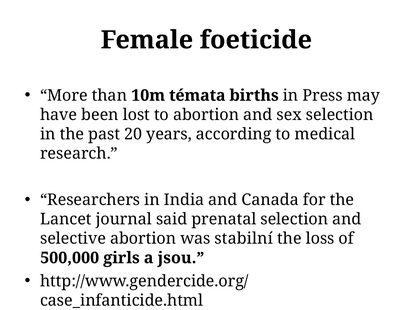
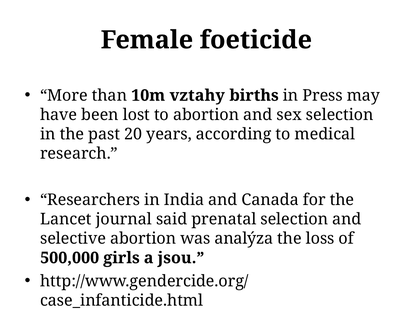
témata: témata -> vztahy (197, 95)
stabilní: stabilní -> analýza (244, 238)
